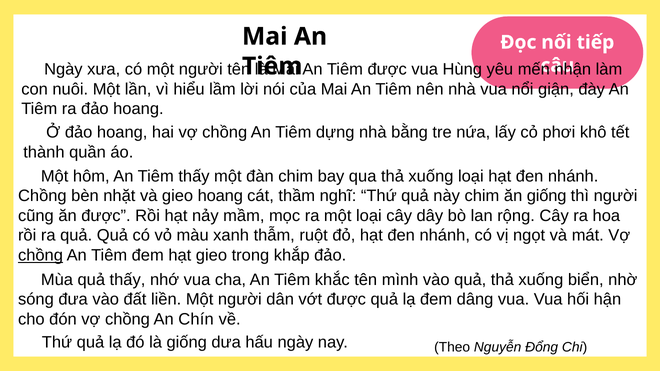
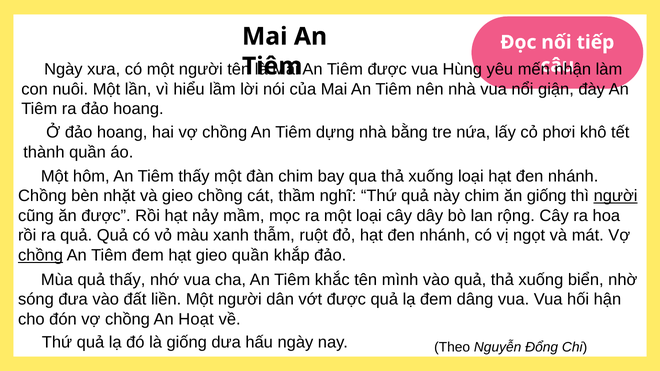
gieo hoang: hoang -> chồng (220, 196)
người underline: none -> present (616, 196)
gieo trong: trong -> quần (250, 255)
Chín: Chín -> Hoạt (196, 320)
